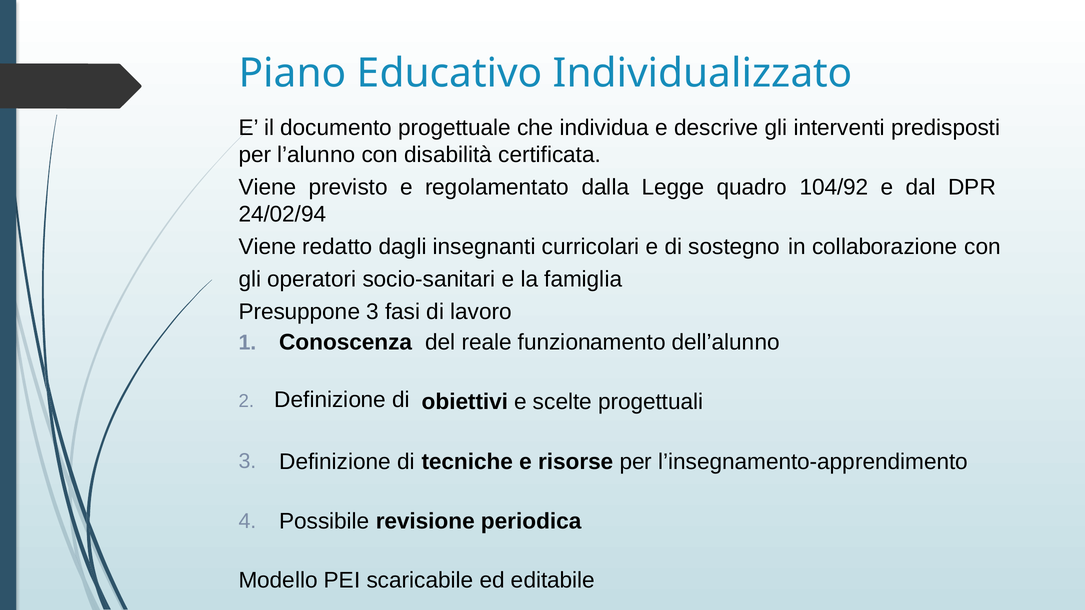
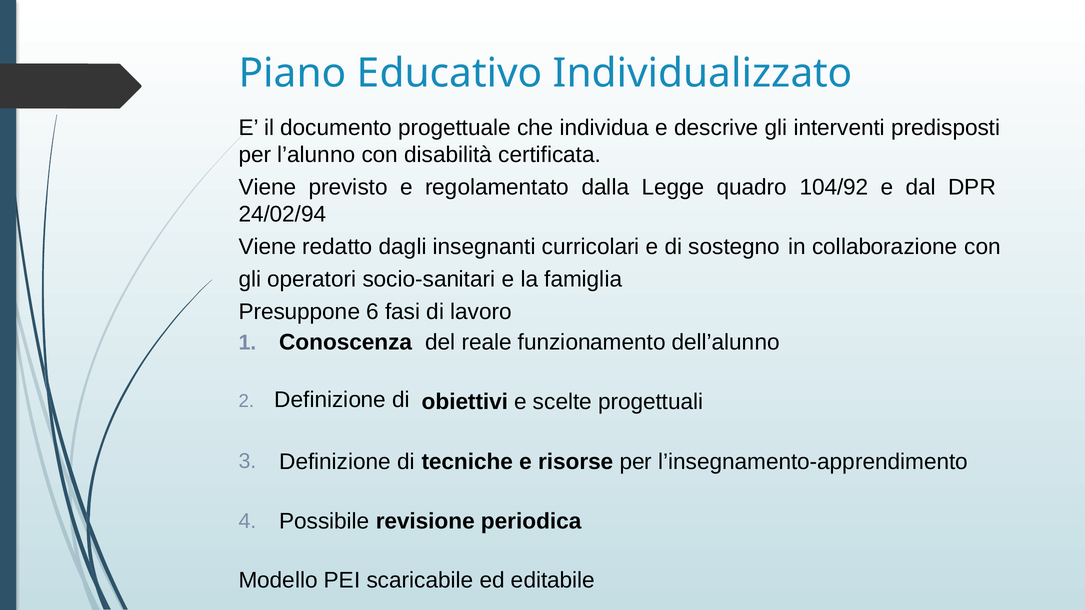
Presuppone 3: 3 -> 6 (373, 312)
